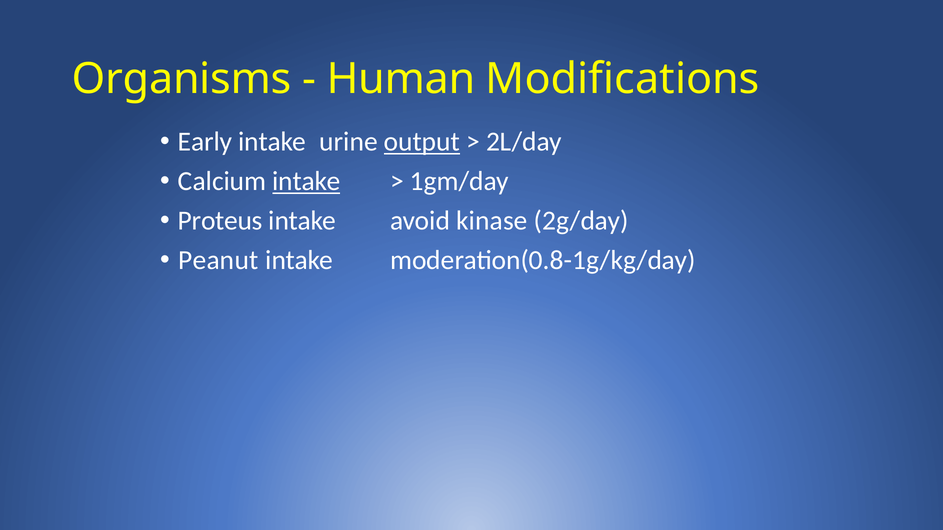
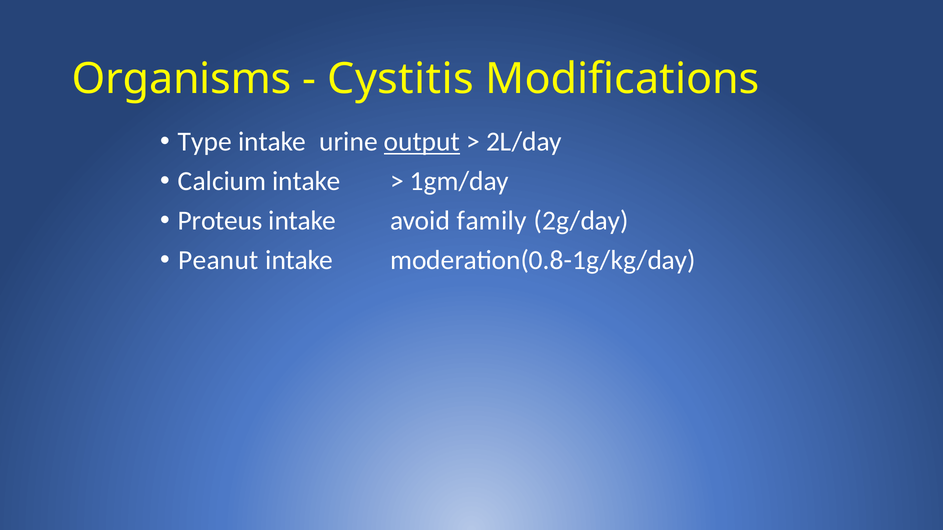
Human: Human -> Cystitis (401, 79)
Early: Early -> Type (205, 142)
intake underline: present -> none (306, 182)
kinase: kinase -> family (492, 221)
